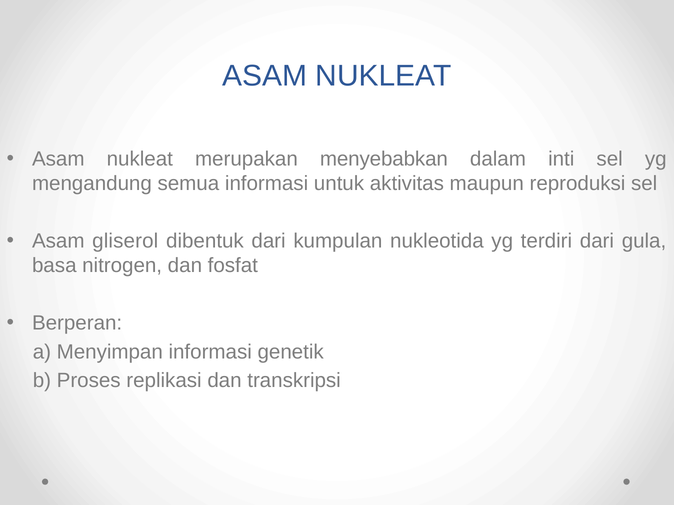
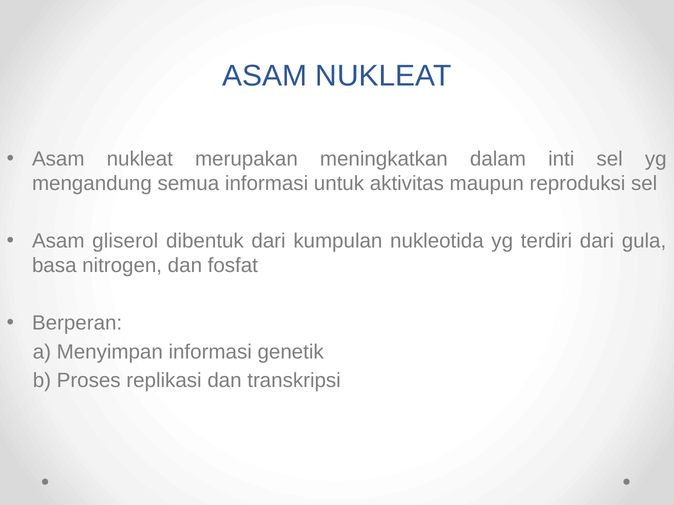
menyebabkan: menyebabkan -> meningkatkan (384, 159)
